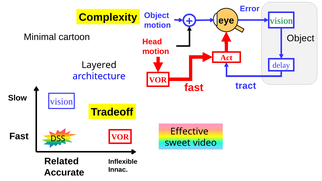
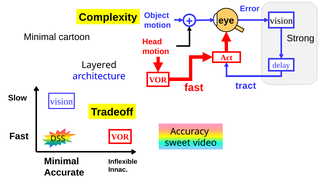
vision colour: green -> black (281, 21)
cartoon Object: Object -> Strong (301, 38)
Effective: Effective -> Accuracy (190, 132)
Related: Related -> Minimal (62, 161)
